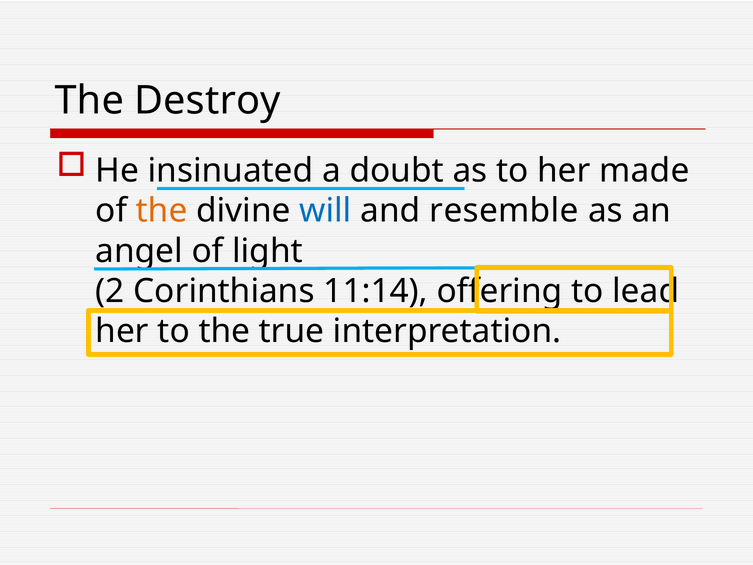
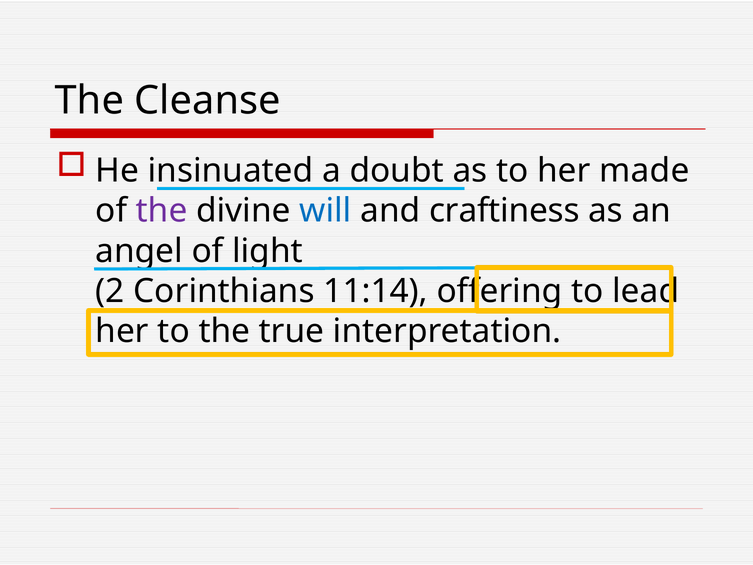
Destroy: Destroy -> Cleanse (207, 100)
the colour: orange -> purple (162, 211)
resemble: resemble -> craftiness (504, 211)
